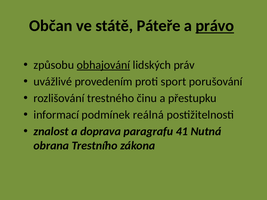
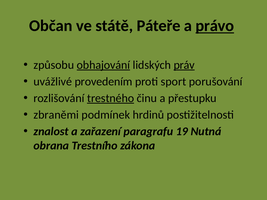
práv underline: none -> present (184, 65)
trestného underline: none -> present (111, 98)
informací: informací -> zbraněmi (56, 115)
reálná: reálná -> hrdinů (148, 115)
doprava: doprava -> zařazení (101, 132)
41: 41 -> 19 (182, 132)
